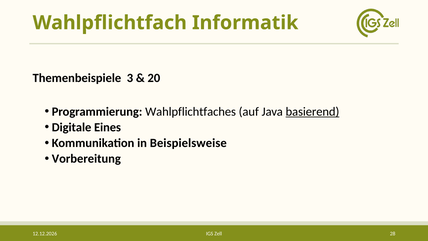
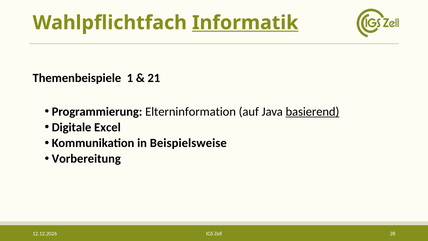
Informatik underline: none -> present (245, 23)
3: 3 -> 1 (130, 78)
20: 20 -> 21 (154, 78)
Wahlpflichtfaches: Wahlpflichtfaches -> Elterninformation (191, 112)
Eines: Eines -> Excel (107, 127)
